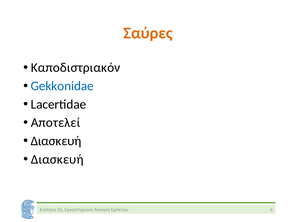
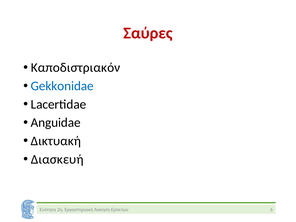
Σαύρες colour: orange -> red (148, 33)
Αποτελεί: Αποτελεί -> Anguidae (56, 123)
Διασκευή: Διασκευή -> Δικτυακή (56, 141)
